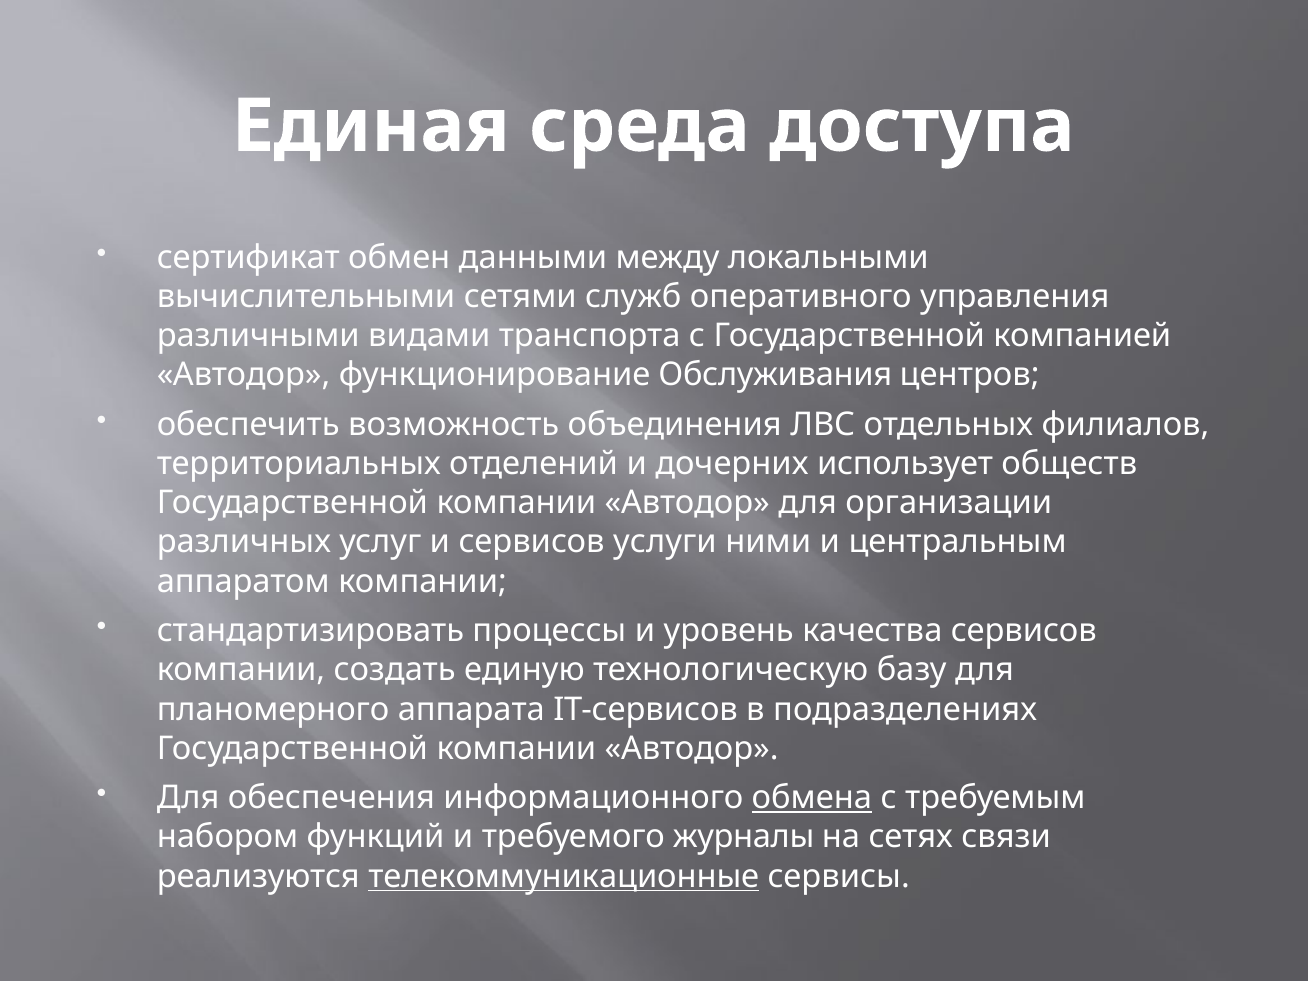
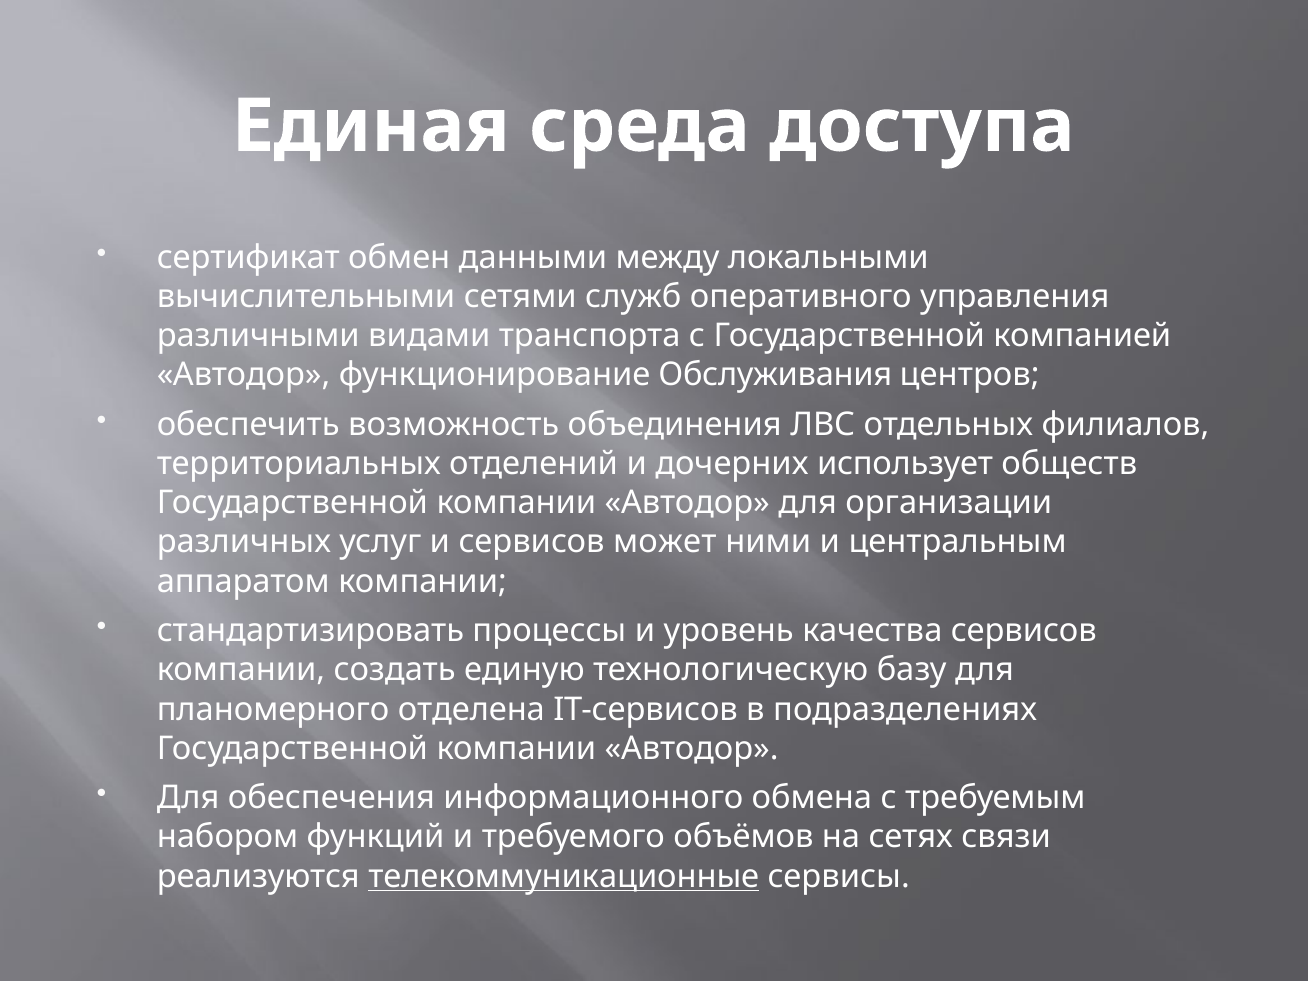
услуги: услуги -> может (665, 542)
аппарата: аппарата -> отделена (471, 709)
обмена underline: present -> none (812, 798)
журналы: журналы -> объёмов (743, 837)
